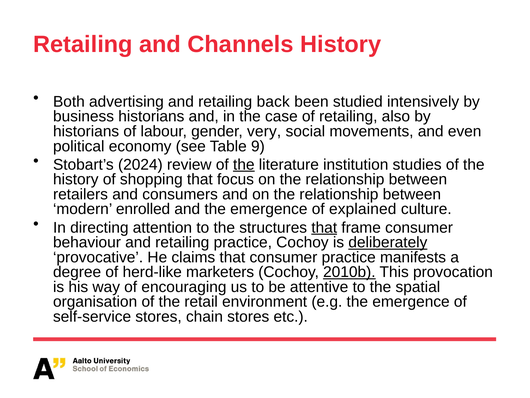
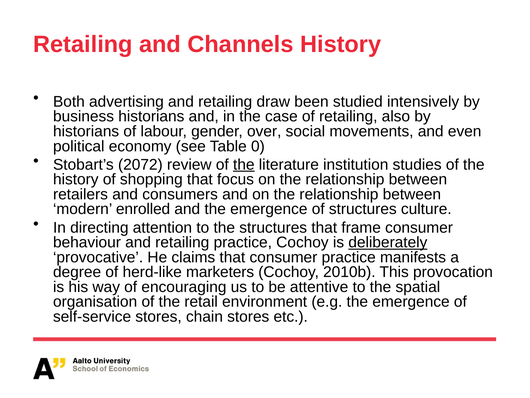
back: back -> draw (273, 102)
very: very -> over (264, 131)
9: 9 -> 0 (258, 146)
2024: 2024 -> 2072 (140, 164)
of explained: explained -> structures (363, 209)
that underline: present -> none (324, 227)
2010b underline: present -> none (349, 272)
